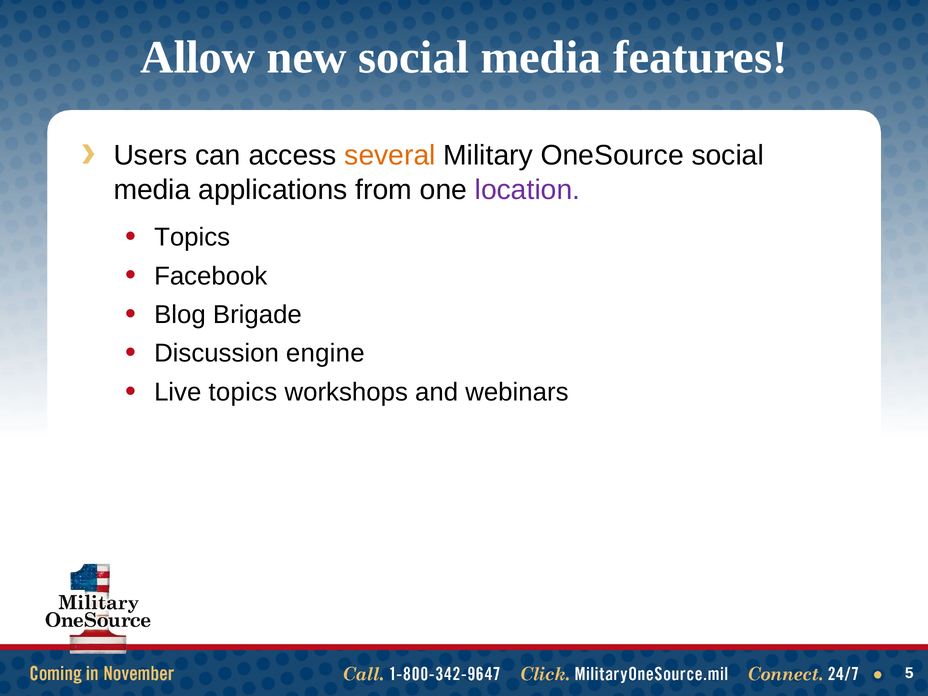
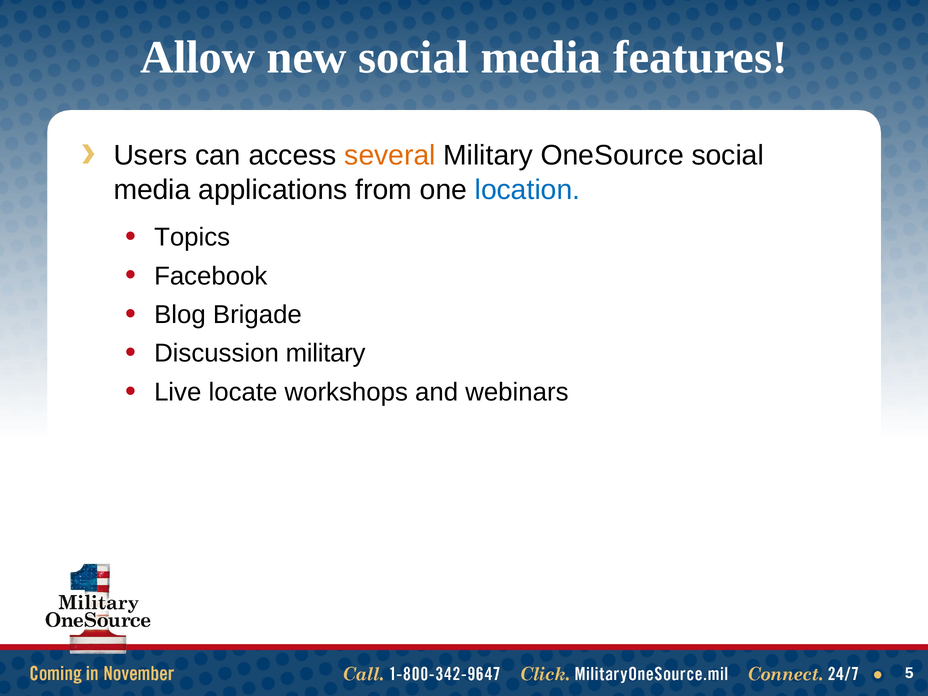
location colour: purple -> blue (527, 190)
Discussion engine: engine -> military (326, 353)
Live topics: topics -> locate (243, 392)
